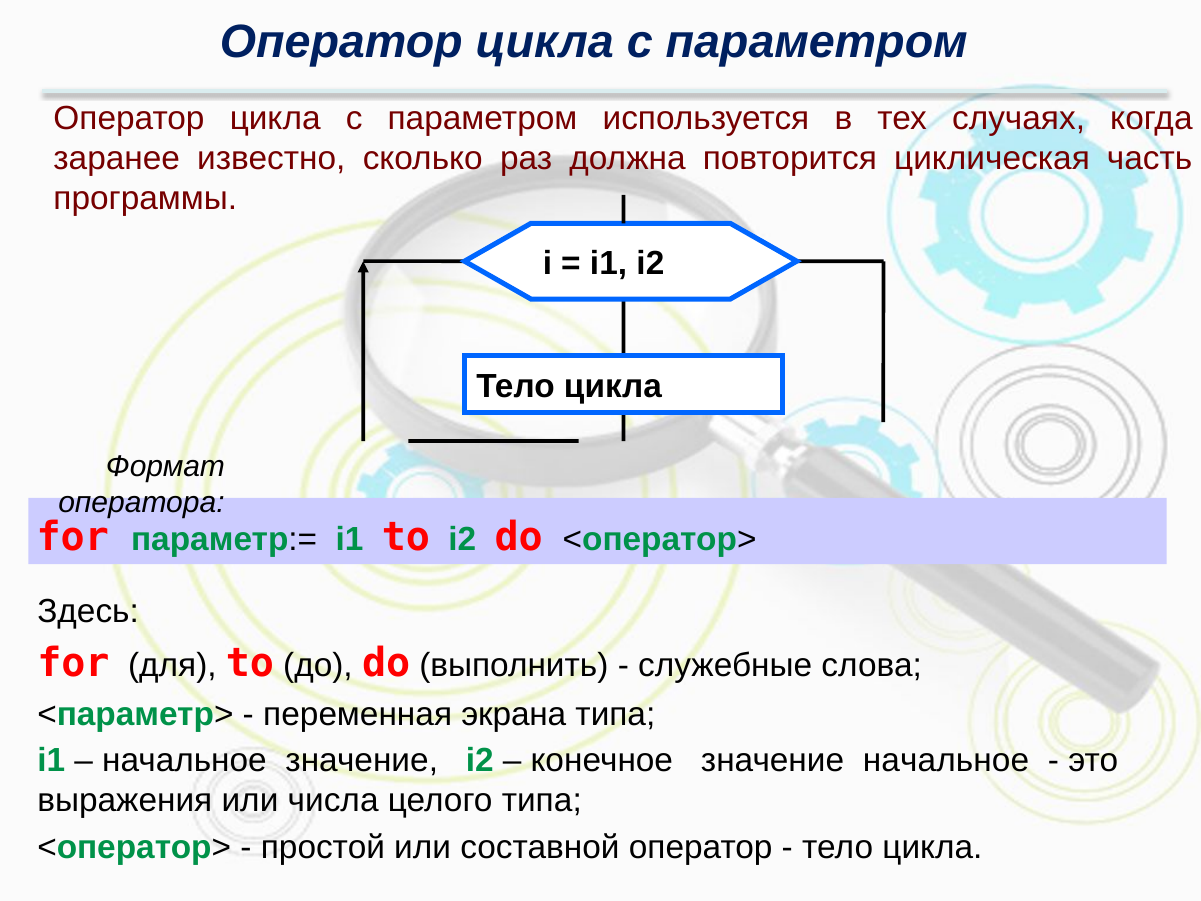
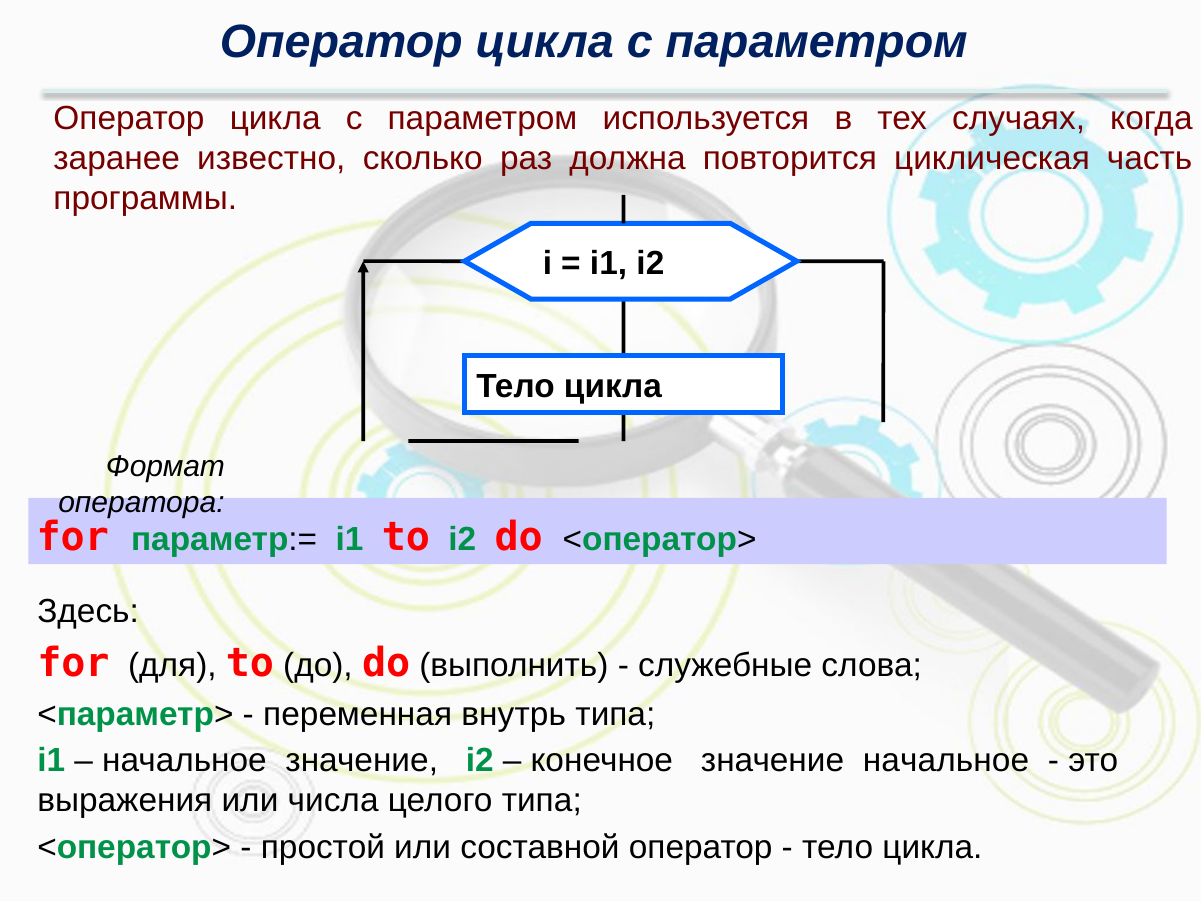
экрана: экрана -> внутрь (514, 714)
